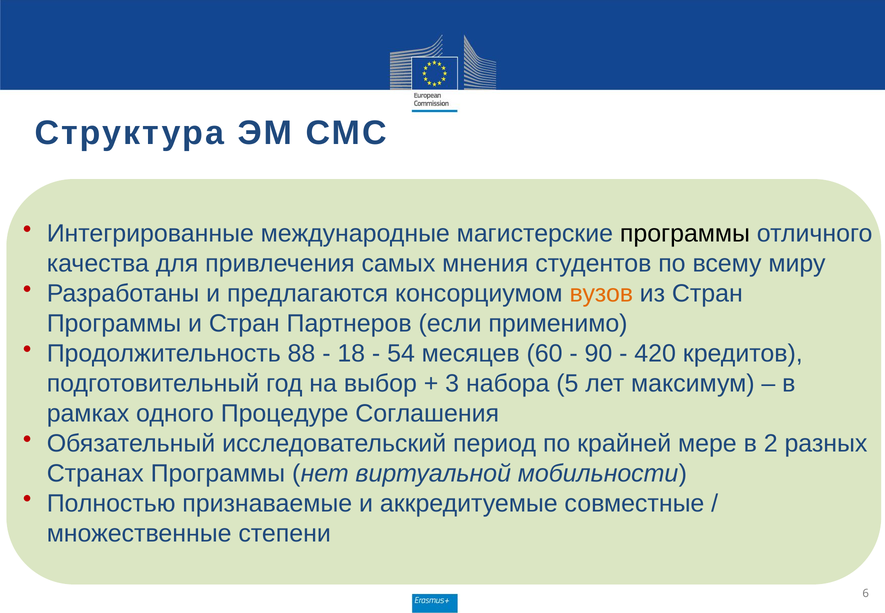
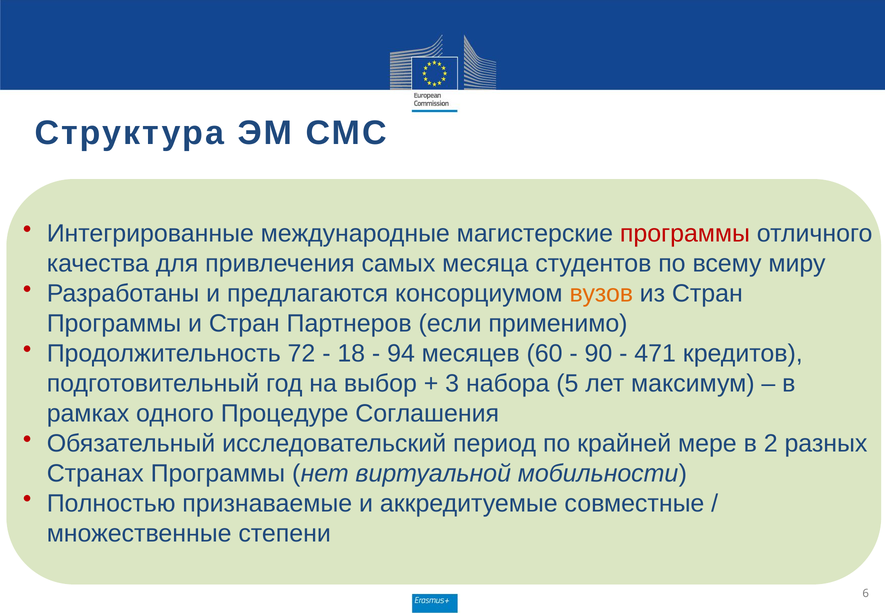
программы colour: black -> red (685, 234)
мнения: мнения -> месяца (485, 264)
88: 88 -> 72 (301, 353)
54: 54 -> 94 (401, 353)
420: 420 -> 471 (655, 353)
